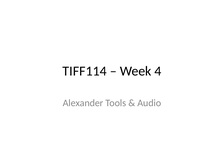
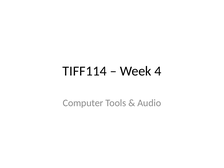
Alexander: Alexander -> Computer (83, 103)
